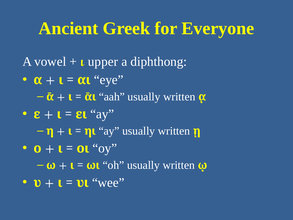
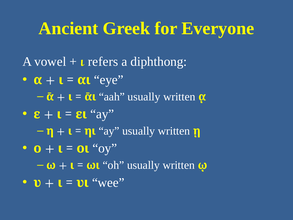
upper: upper -> refers (103, 61)
